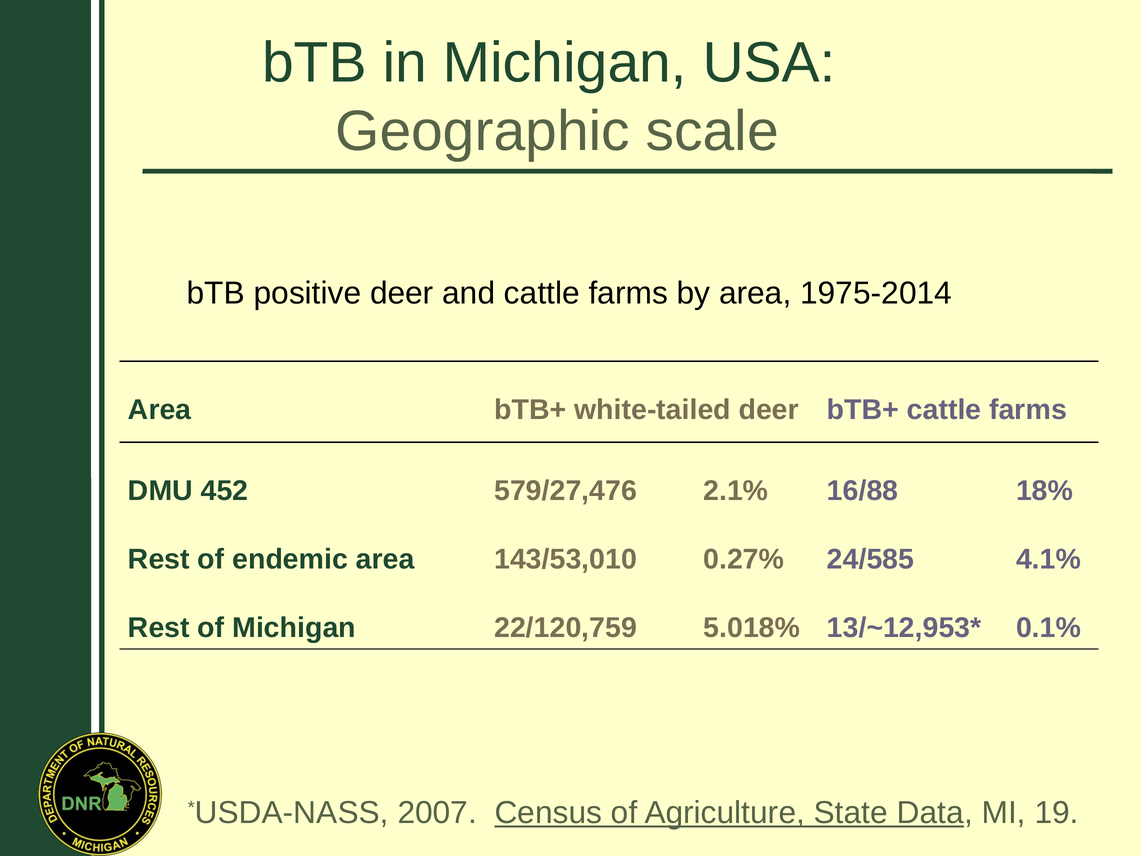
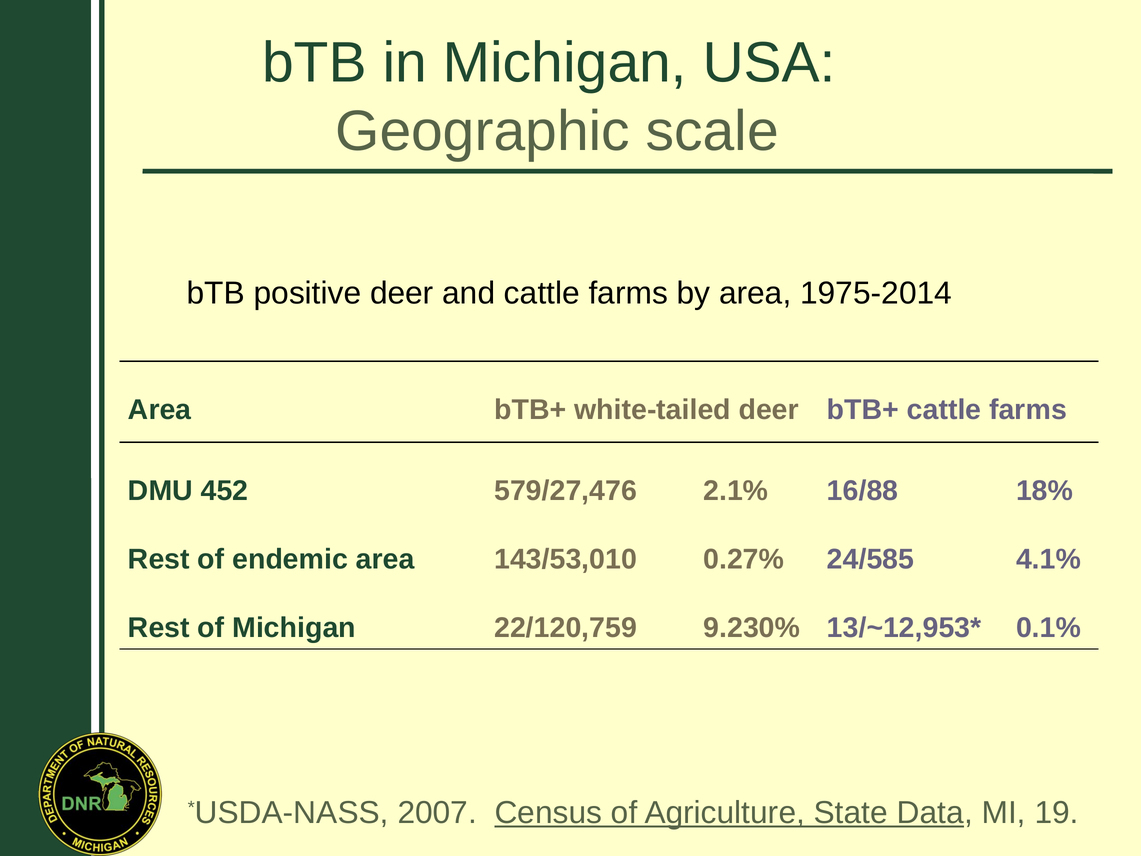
5.018%: 5.018% -> 9.230% (752, 628)
